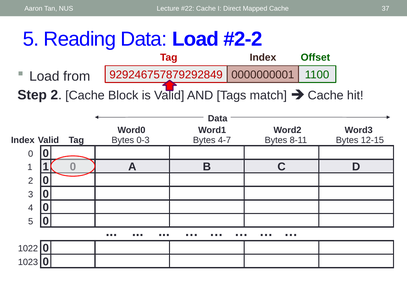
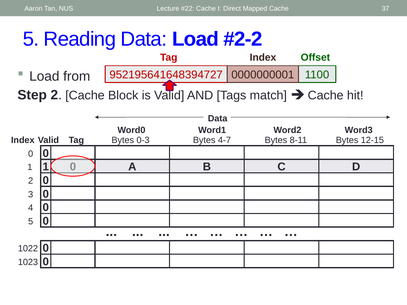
929246757879292849: 929246757879292849 -> 952195641648394727 (166, 75)
